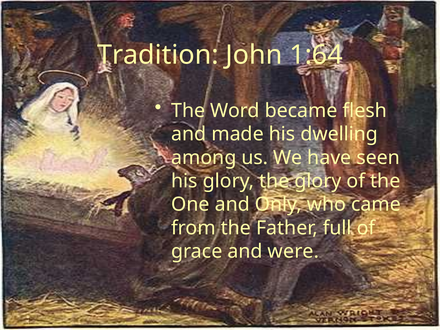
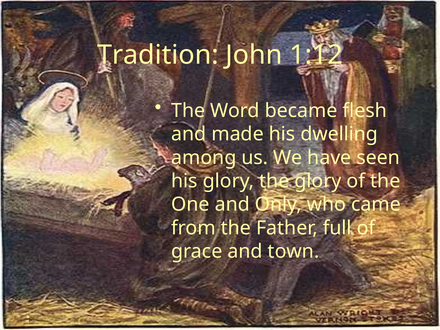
1:64: 1:64 -> 1:12 (316, 55)
were: were -> town (293, 251)
